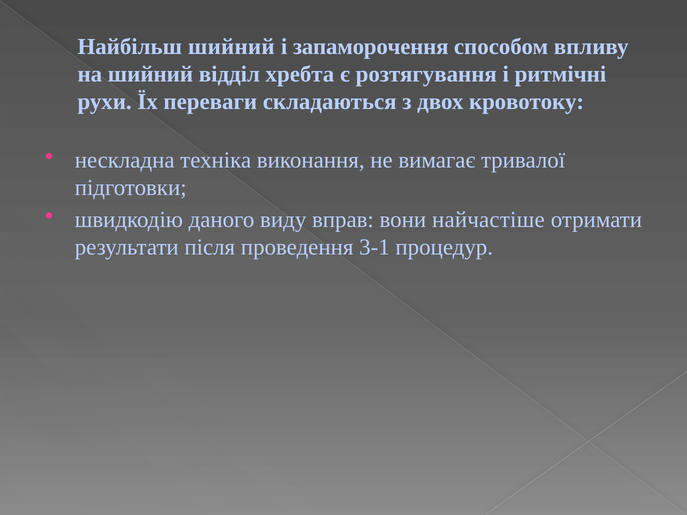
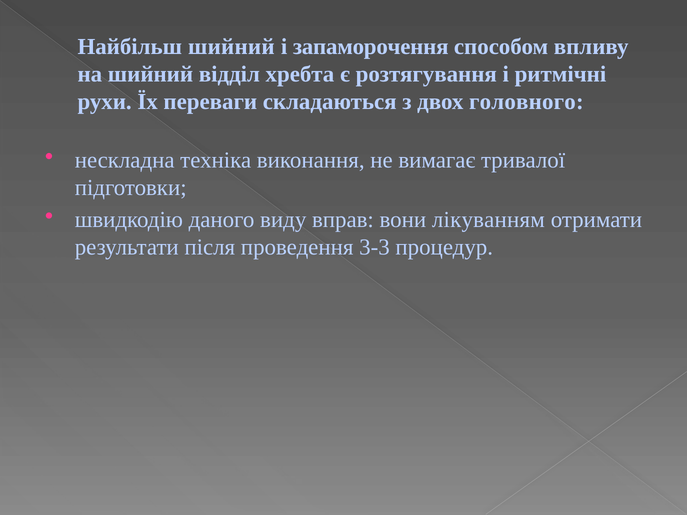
кровотоку: кровотоку -> головного (526, 102)
найчастіше: найчастіше -> лікуванням (488, 220)
3-1: 3-1 -> 3-3 (374, 247)
